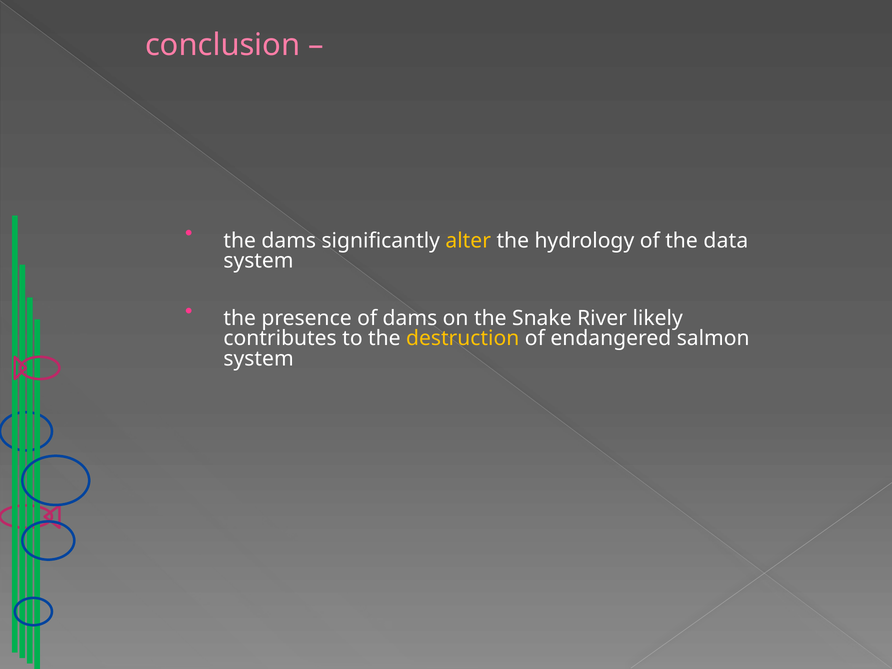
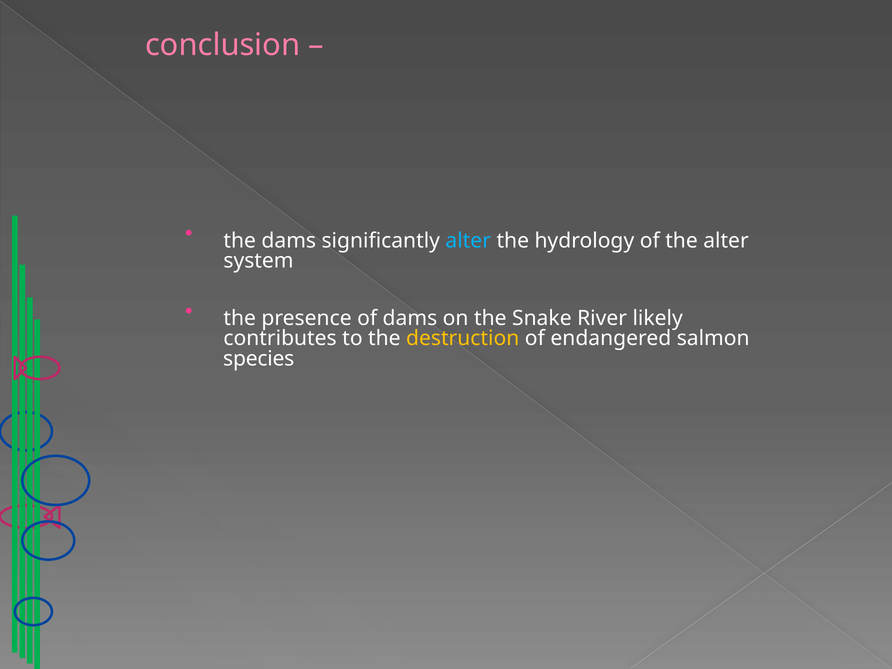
alter colour: yellow -> light blue (468, 241)
the data: data -> alter (726, 241)
system: system -> species (259, 359)
